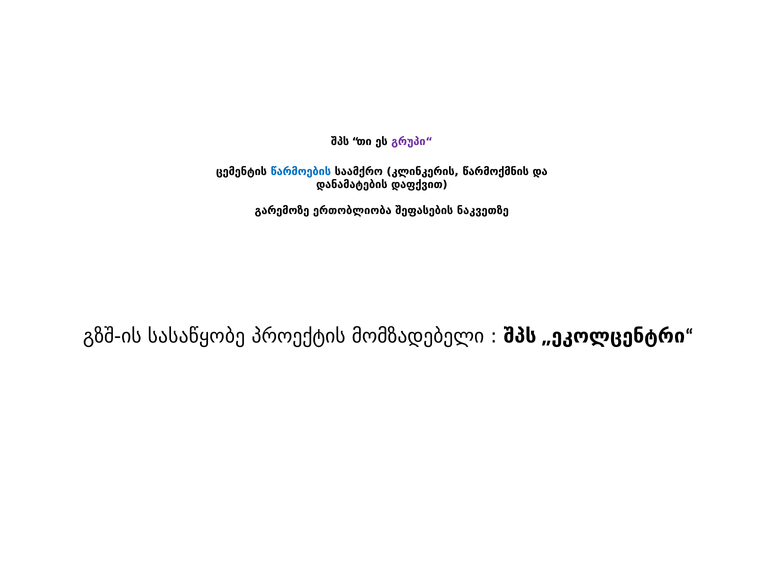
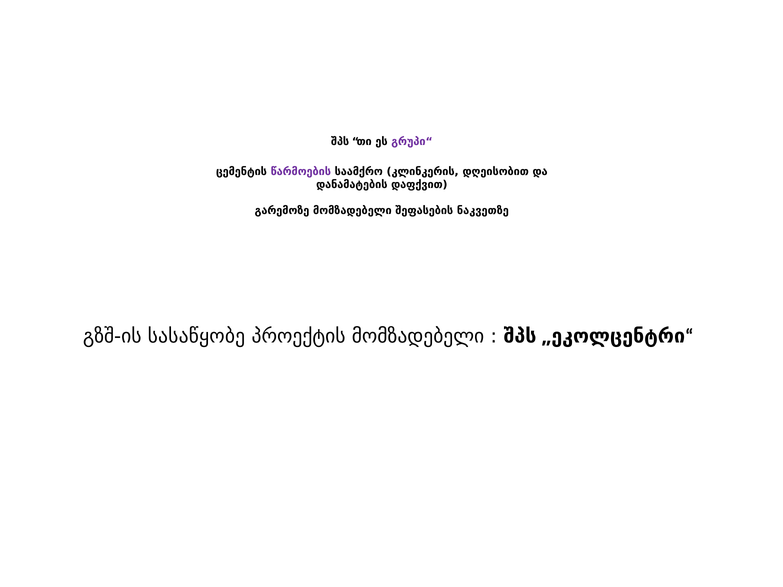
წარმოების colour: blue -> purple (301, 172)
წარმოქმნის: წარმოქმნის -> დღეისობით (496, 172)
გარემოზე ერთობლიობა: ერთობლიობა -> მომზადებელი (352, 211)
